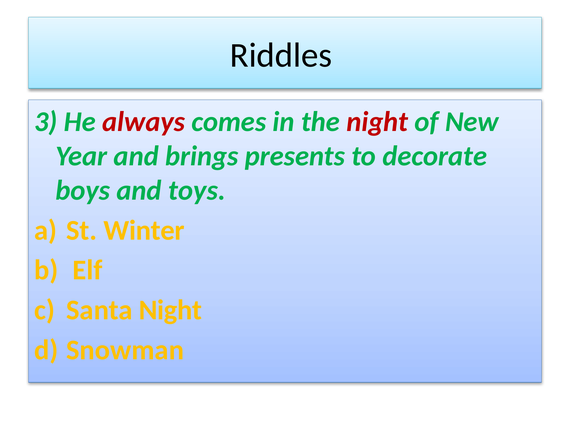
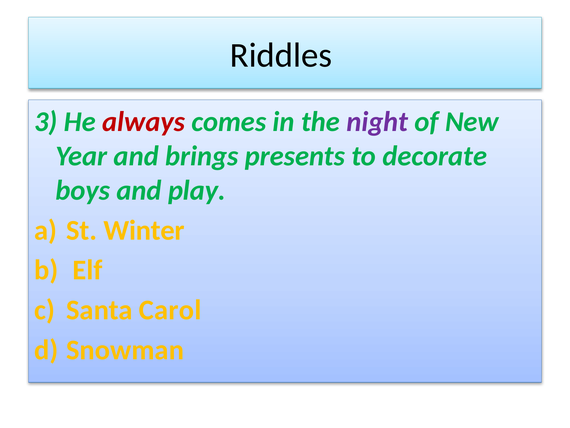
night colour: red -> purple (377, 122)
toys: toys -> play (197, 190)
Santa Night: Night -> Carol (170, 310)
